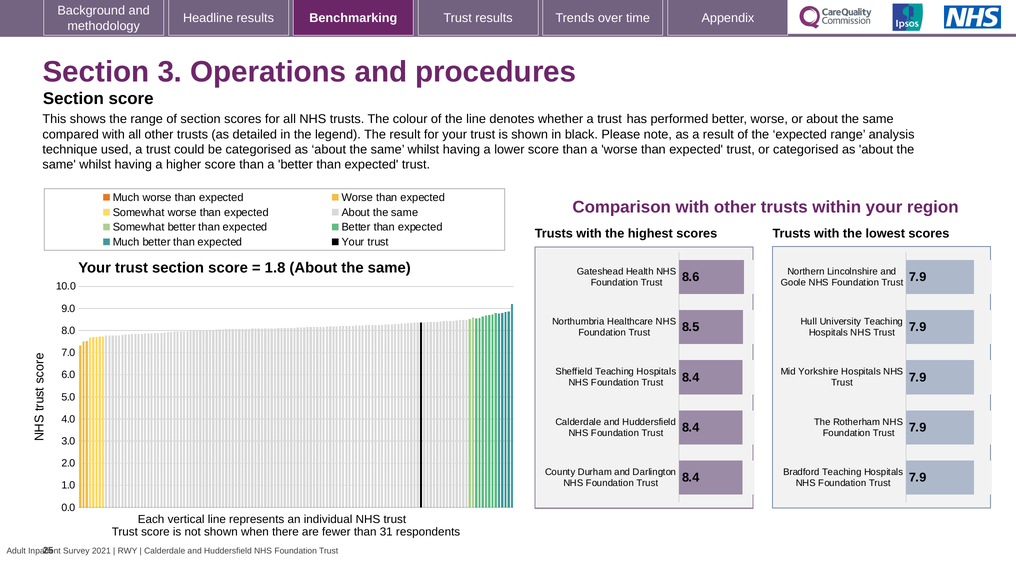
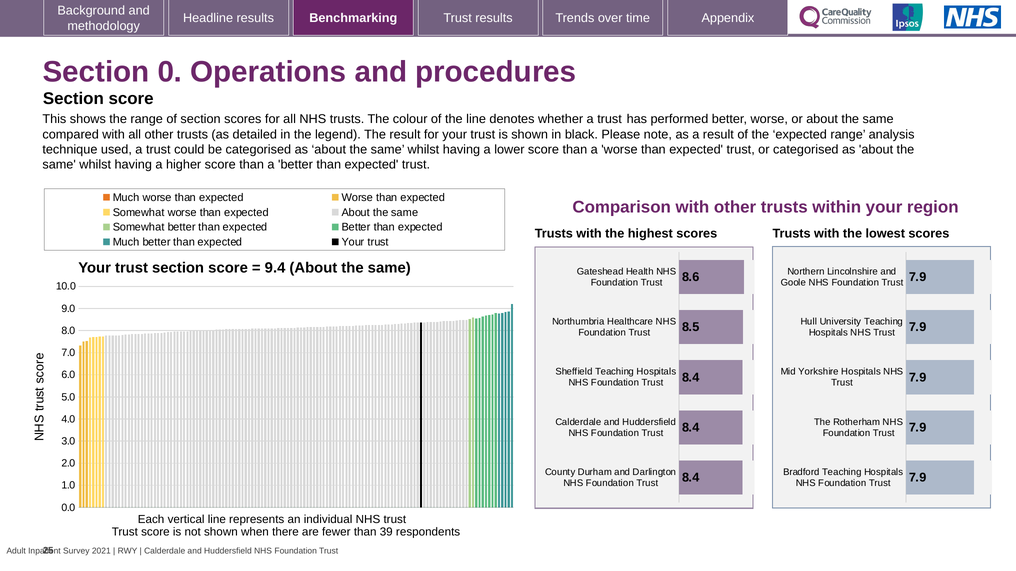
3: 3 -> 0 (170, 72)
1.8: 1.8 -> 9.4 (275, 268)
31: 31 -> 39 (386, 533)
